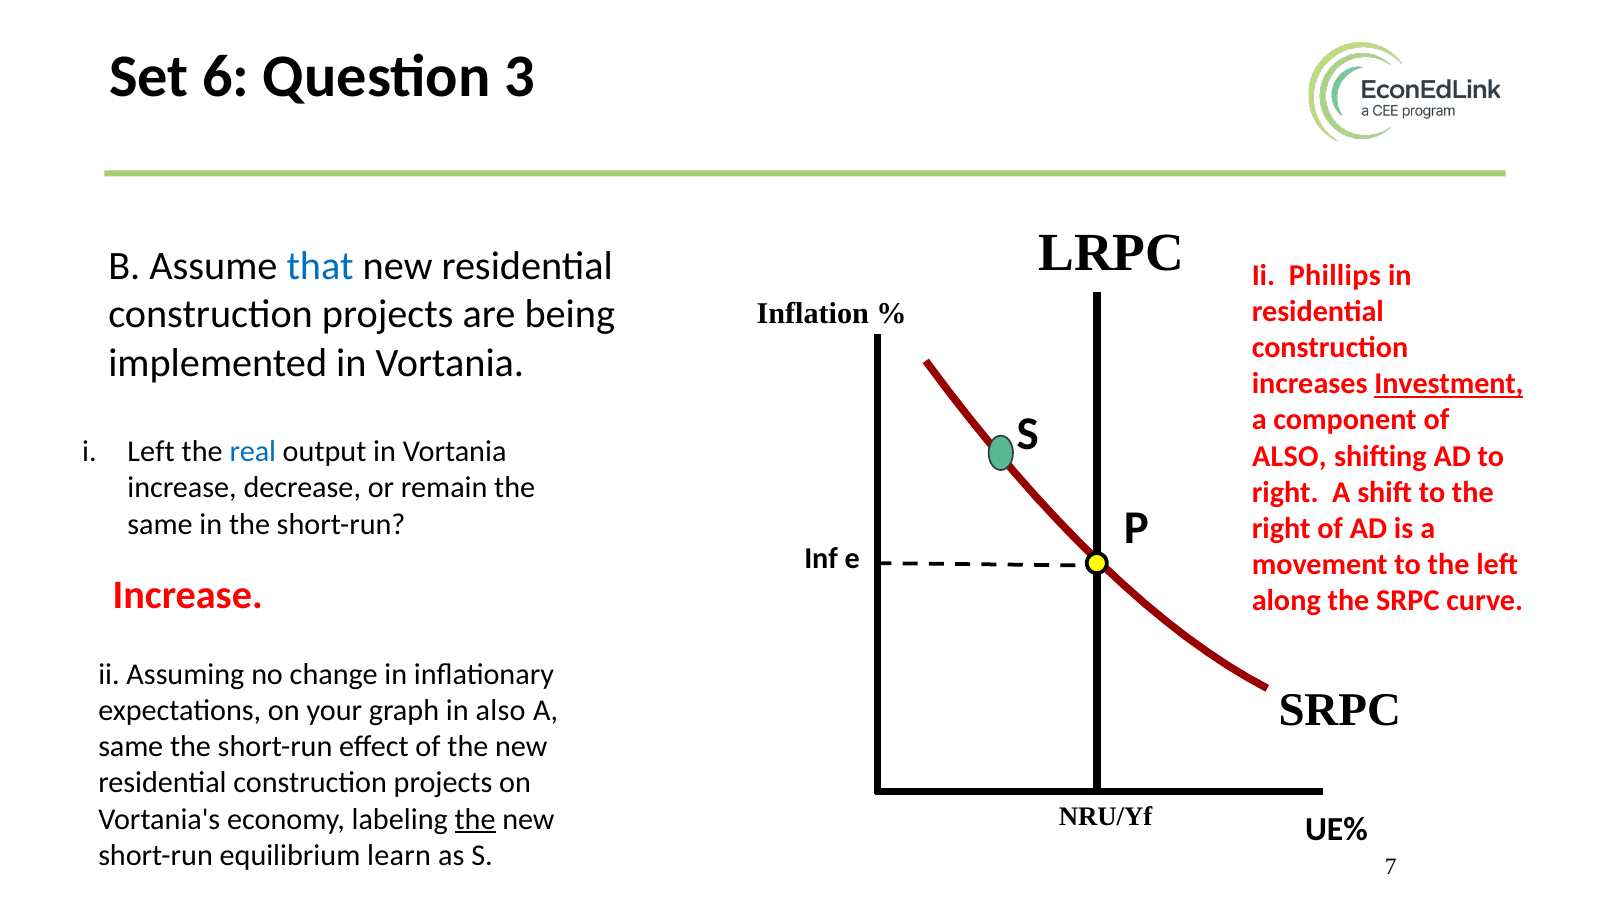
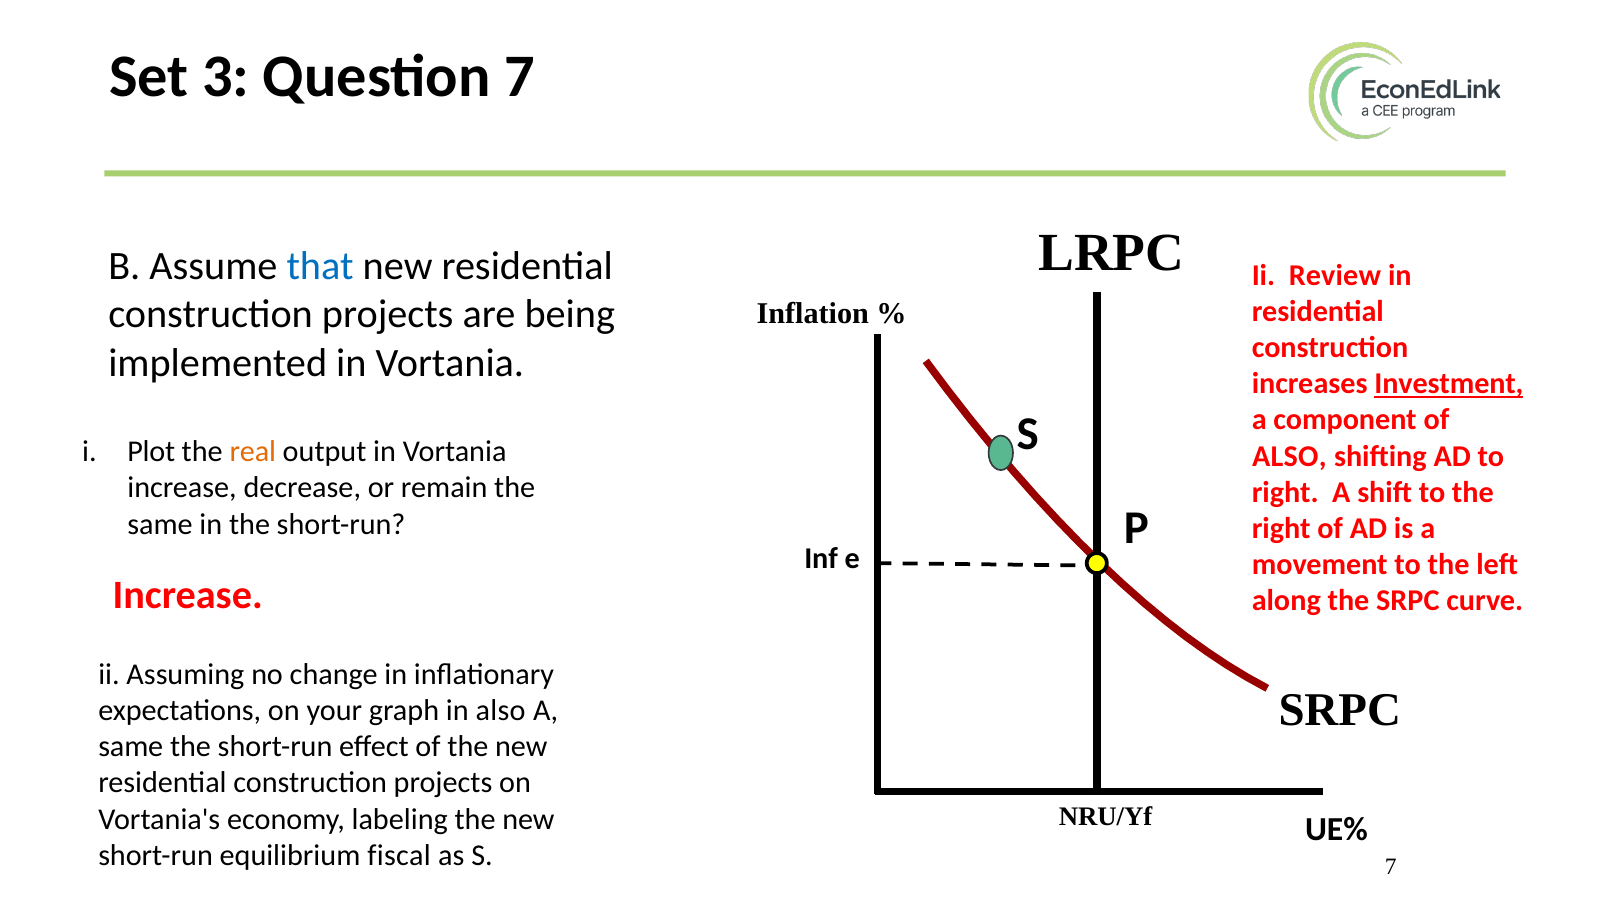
6: 6 -> 3 (226, 77)
Question 3: 3 -> 7 (519, 77)
Phillips: Phillips -> Review (1335, 275)
Left: Left -> Plot (151, 452)
real colour: blue -> orange (253, 452)
the underline: present -> none (475, 820)
learn: learn -> fiscal (399, 856)
